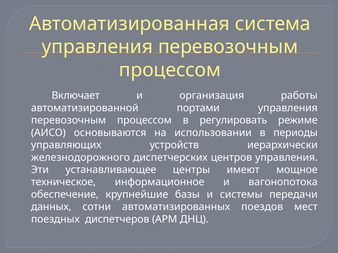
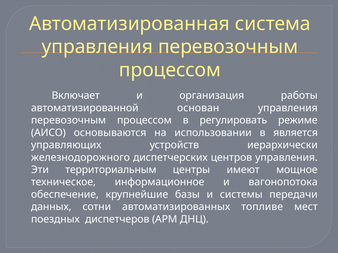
портами: портами -> основан (198, 108)
периоды: периоды -> является (296, 133)
устанавливающее: устанавливающее -> территориальным (111, 170)
поездов: поездов -> топливе (262, 207)
